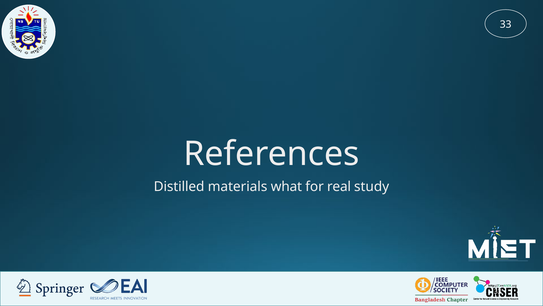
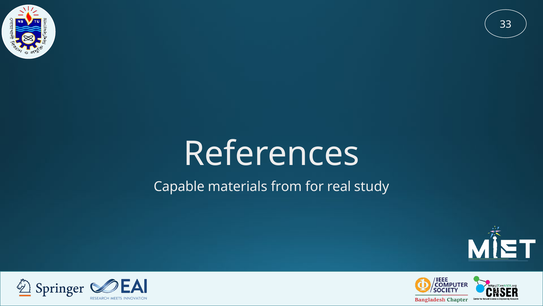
Distilled: Distilled -> Capable (179, 186)
what: what -> from (286, 186)
